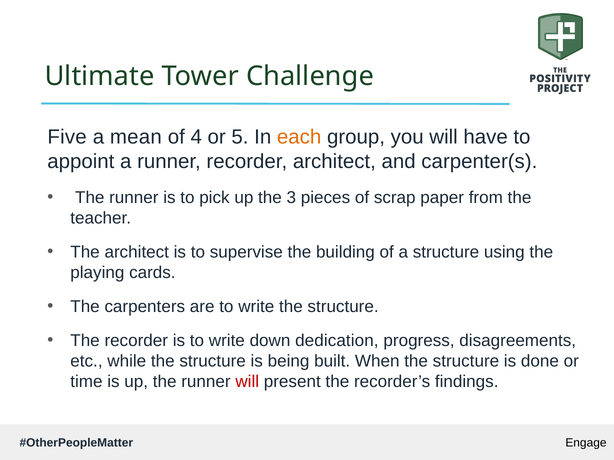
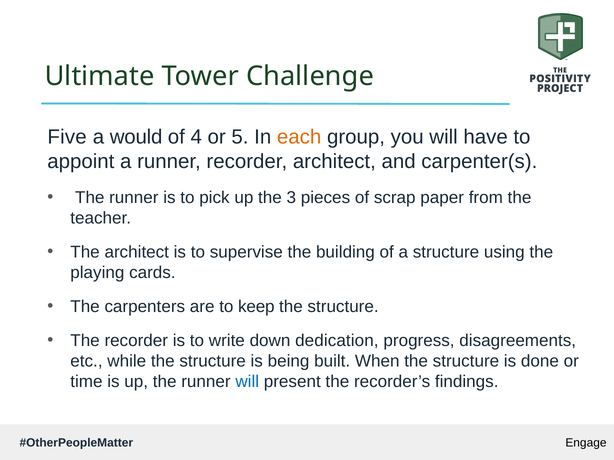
mean: mean -> would (136, 137)
are to write: write -> keep (256, 307)
will colour: red -> blue (247, 382)
